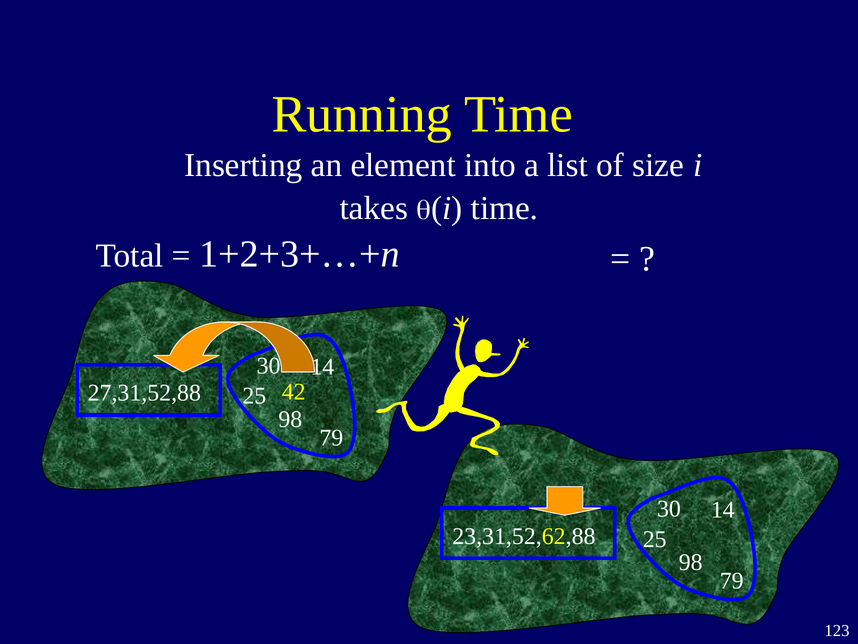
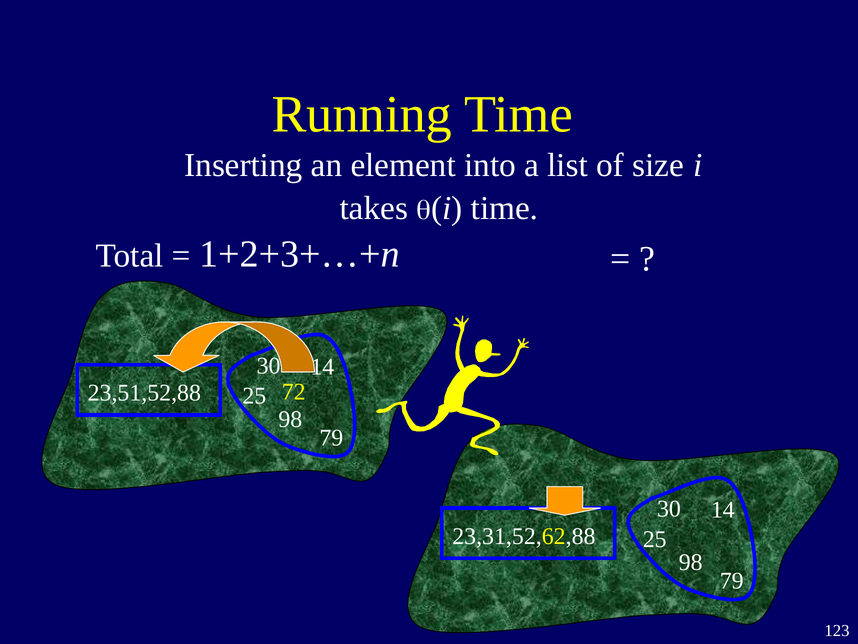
27,31,52,88: 27,31,52,88 -> 23,51,52,88 (144, 393)
42: 42 -> 72 (294, 392)
